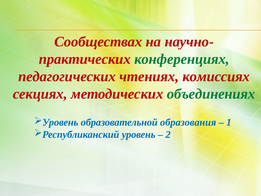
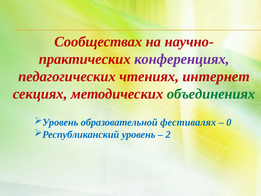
конференциях colour: green -> purple (182, 59)
комиссиях: комиссиях -> интернет (216, 76)
образования: образования -> фестивалях (188, 122)
1: 1 -> 0 (229, 122)
